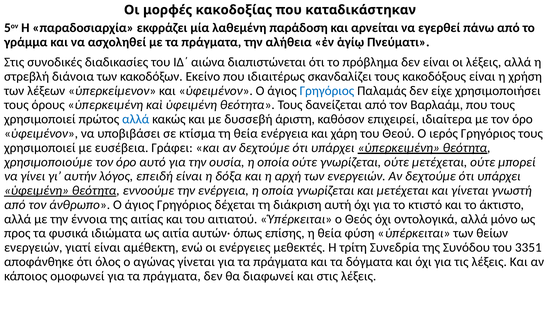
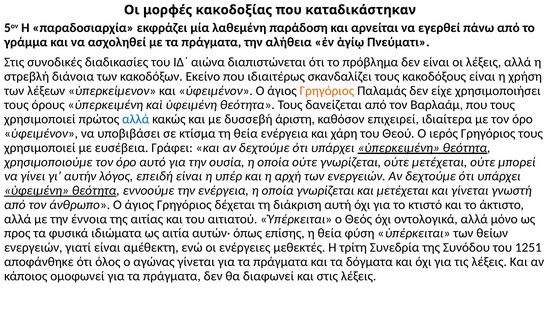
Γρηγόριος colour: blue -> orange (327, 91)
δόξα: δόξα -> υπέρ (229, 176)
3351: 3351 -> 1251 (528, 247)
